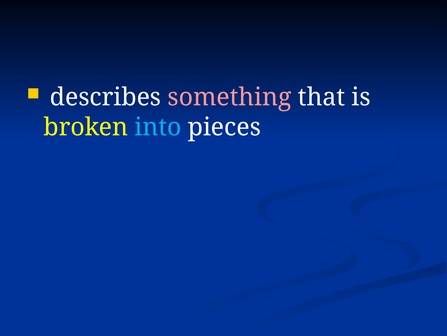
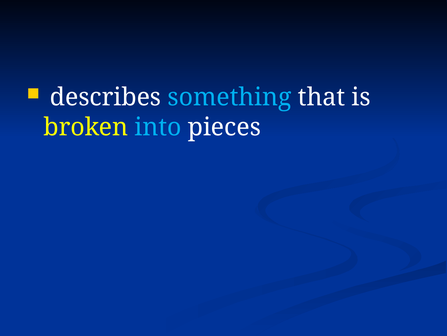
something colour: pink -> light blue (230, 97)
